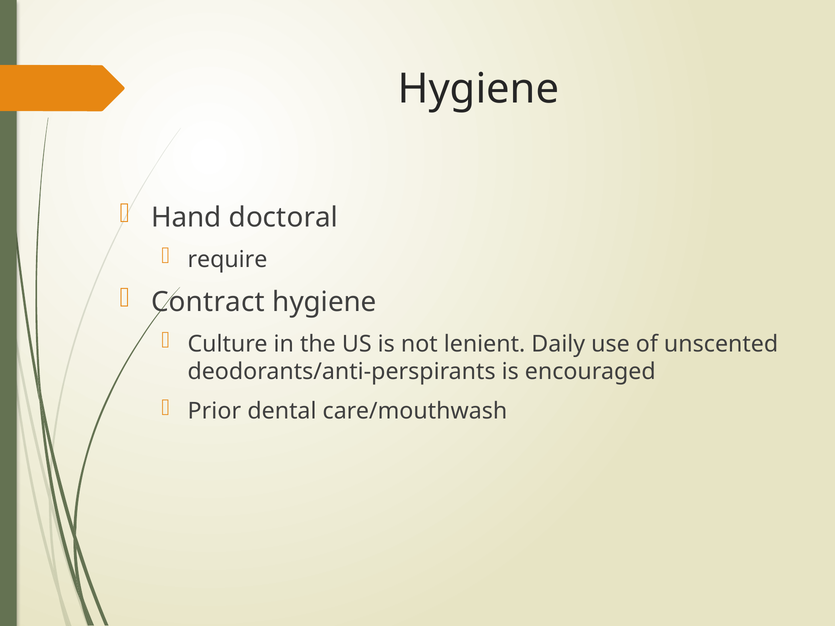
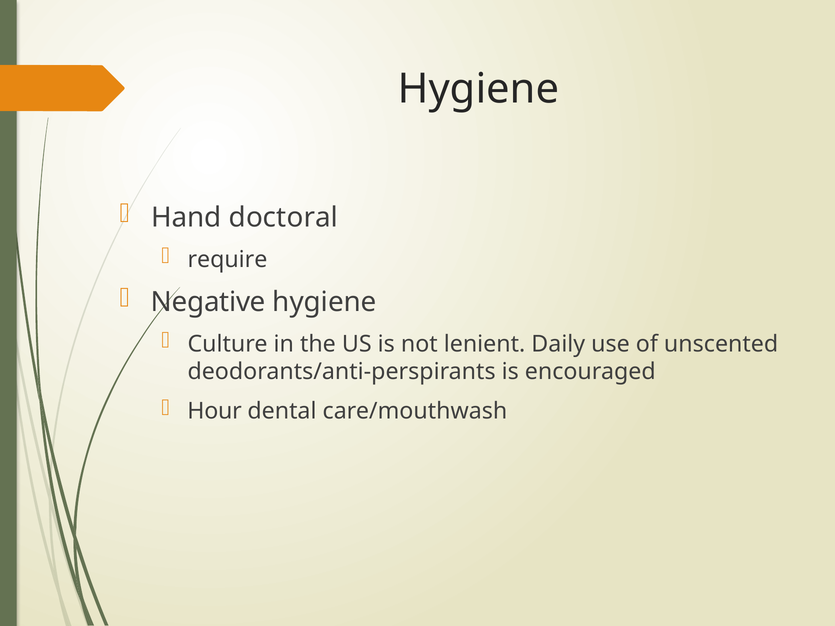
Contract: Contract -> Negative (208, 302)
Prior: Prior -> Hour (215, 411)
